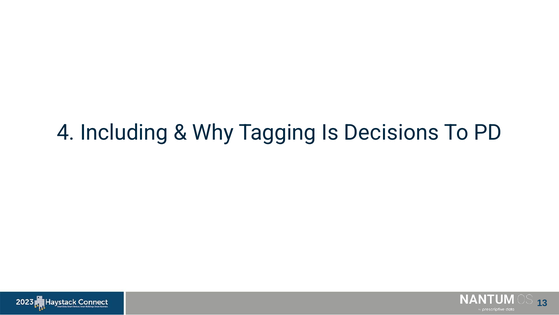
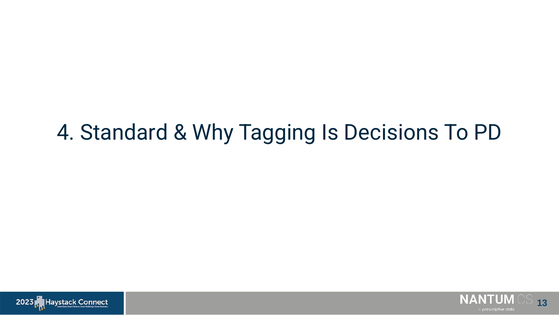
Including: Including -> Standard (124, 133)
